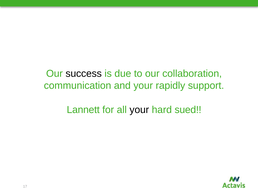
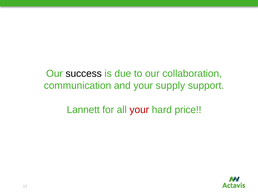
rapidly: rapidly -> supply (170, 85)
your colour: black -> red (139, 109)
sued: sued -> price (188, 109)
